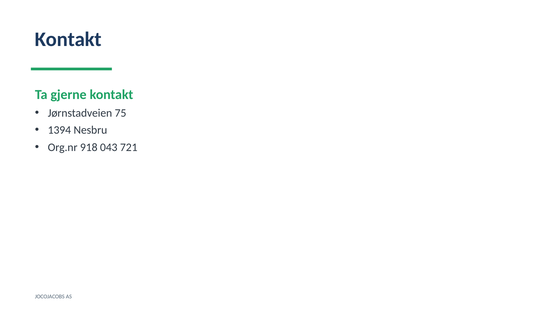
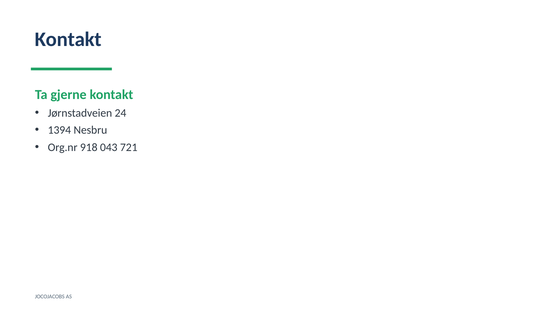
75: 75 -> 24 (121, 113)
